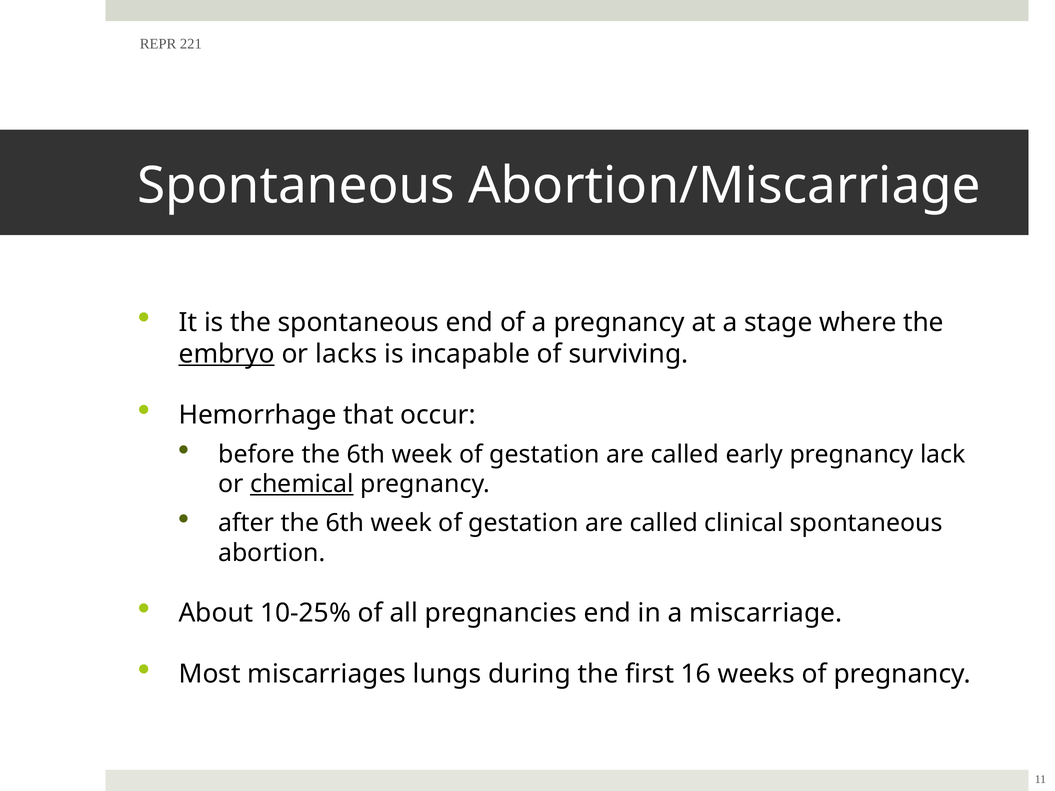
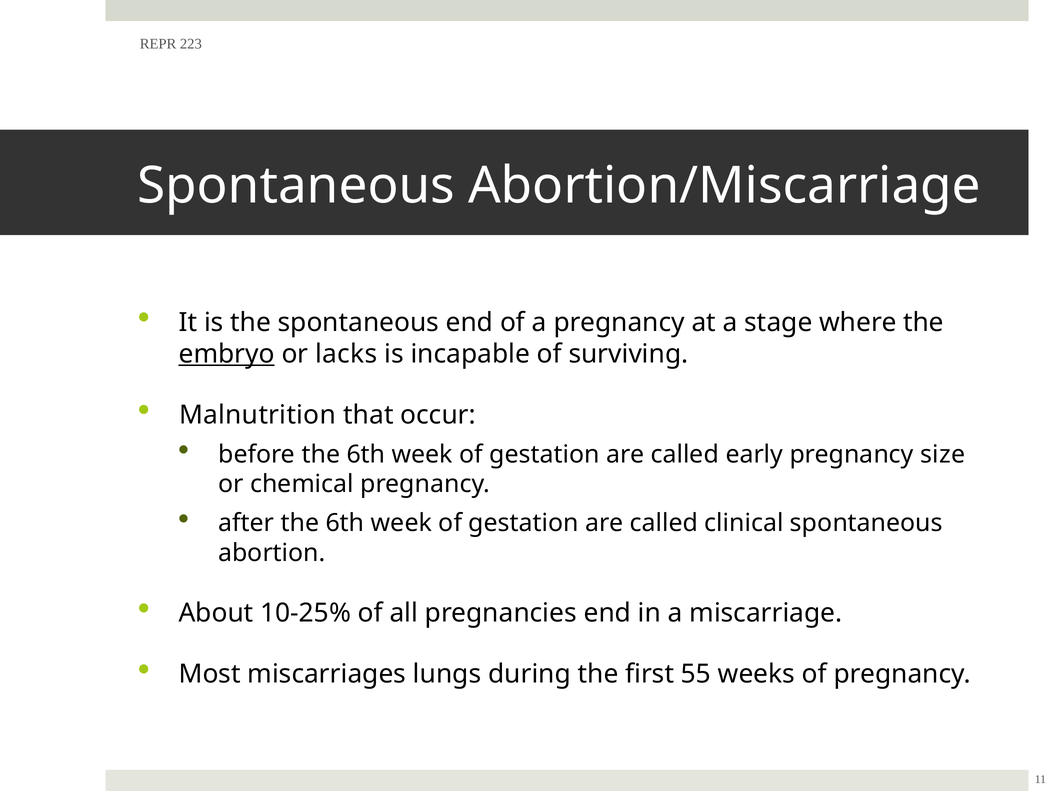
221: 221 -> 223 (191, 44)
Hemorrhage: Hemorrhage -> Malnutrition (258, 415)
lack: lack -> size (943, 455)
chemical underline: present -> none (302, 484)
16: 16 -> 55 (696, 674)
